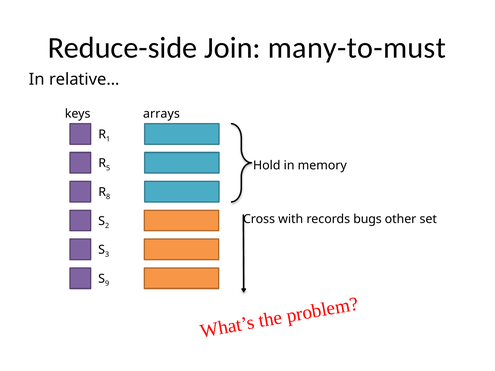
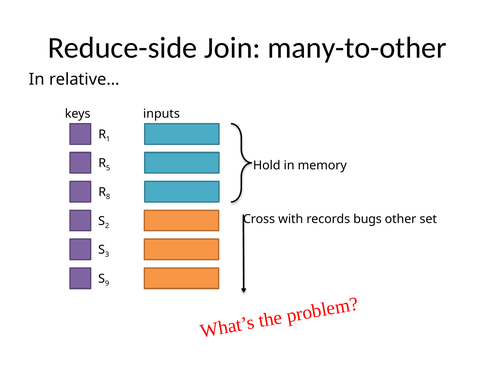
many-to-must: many-to-must -> many-to-other (357, 48)
arrays: arrays -> inputs (161, 114)
